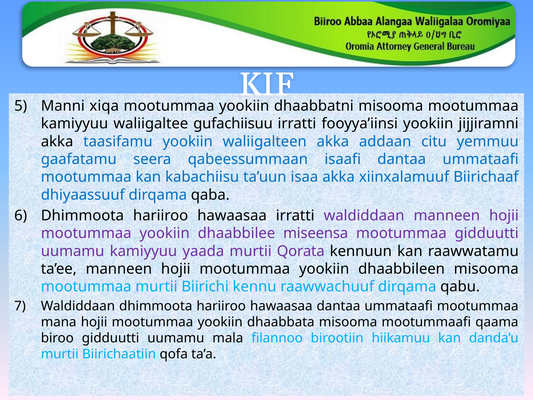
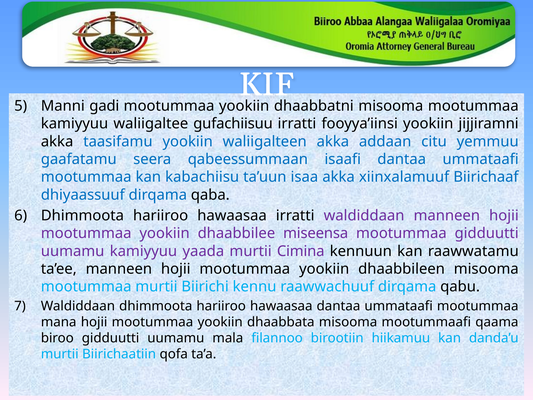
xiqa: xiqa -> gadi (104, 106)
Qorata: Qorata -> Cimina (301, 251)
